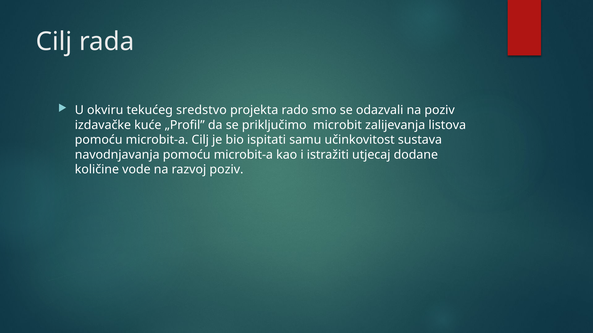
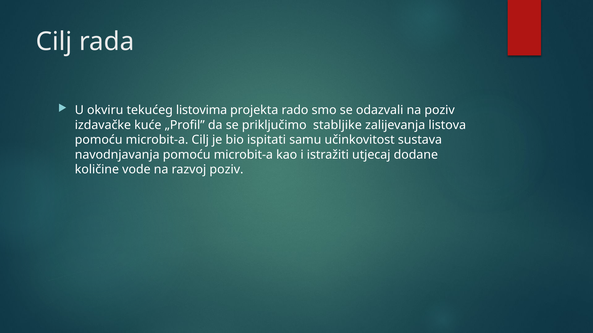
sredstvo: sredstvo -> listovima (202, 110)
microbit: microbit -> stabljike (337, 125)
